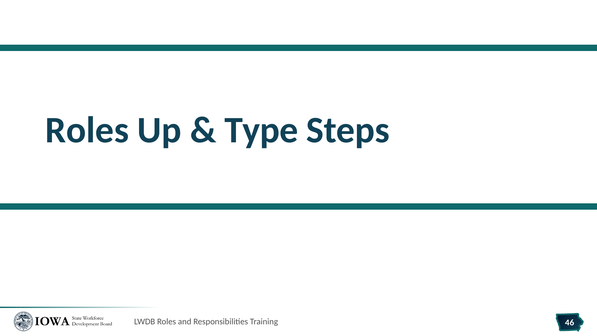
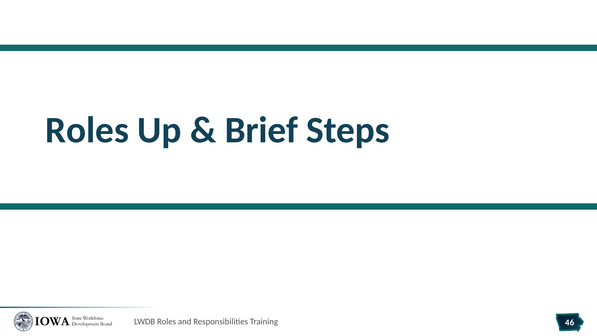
Type: Type -> Brief (261, 130)
